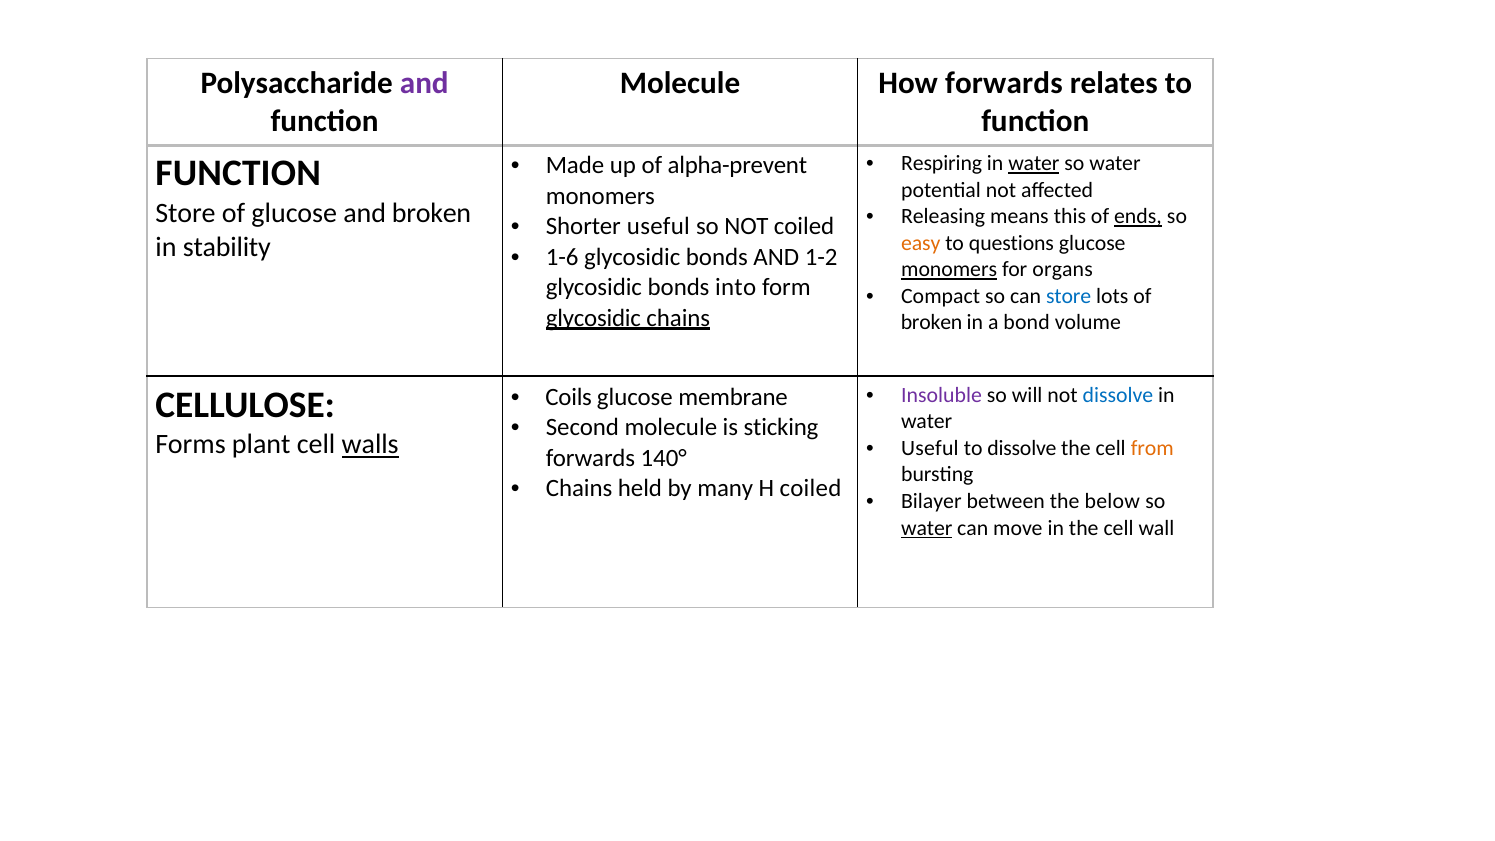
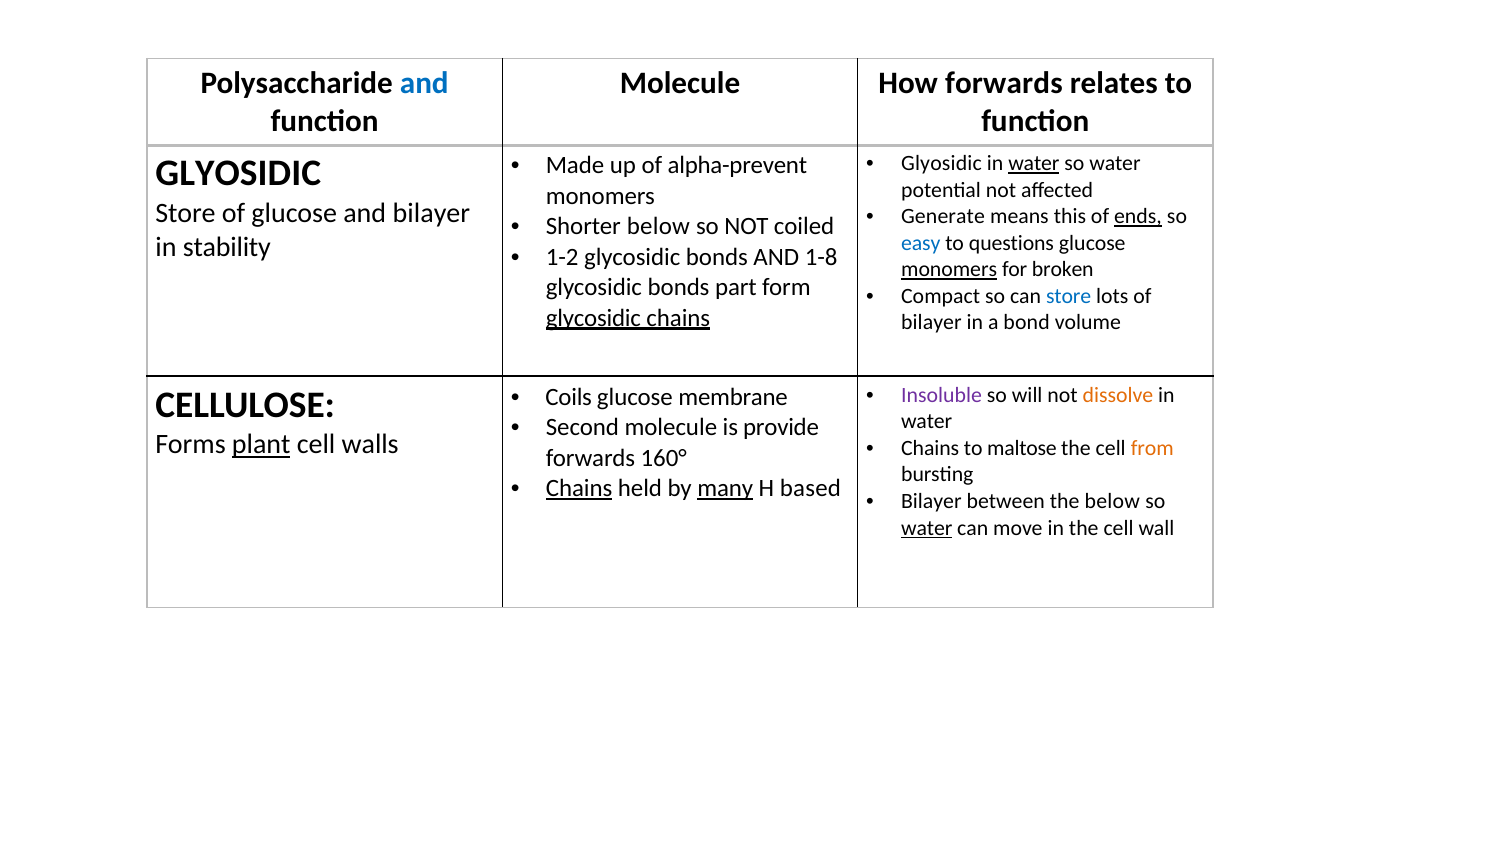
and colour: purple -> blue (424, 83)
Respiring: Respiring -> Glyosidic (941, 164)
FUNCTION: FUNCTION -> GLYOSIDIC (238, 173)
and broken: broken -> bilayer (431, 213)
Releasing: Releasing -> Generate (943, 217)
Shorter useful: useful -> below (658, 226)
easy colour: orange -> blue (921, 243)
1-6: 1-6 -> 1-2 (562, 257)
1-2: 1-2 -> 1-8 (821, 257)
organs: organs -> broken (1063, 270)
into: into -> part (736, 287)
broken: broken -> bilayer (931, 323)
dissolve colour: blue -> orange (1118, 395)
sticking: sticking -> provide (781, 428)
plant underline: none -> present (261, 445)
walls underline: present -> none (370, 445)
Useful: Useful -> Chains (930, 448)
to dissolve: dissolve -> maltose (1022, 448)
140°: 140° -> 160° (664, 458)
Chains underline: none -> present (579, 488)
many underline: none -> present (725, 488)
H coiled: coiled -> based (810, 488)
